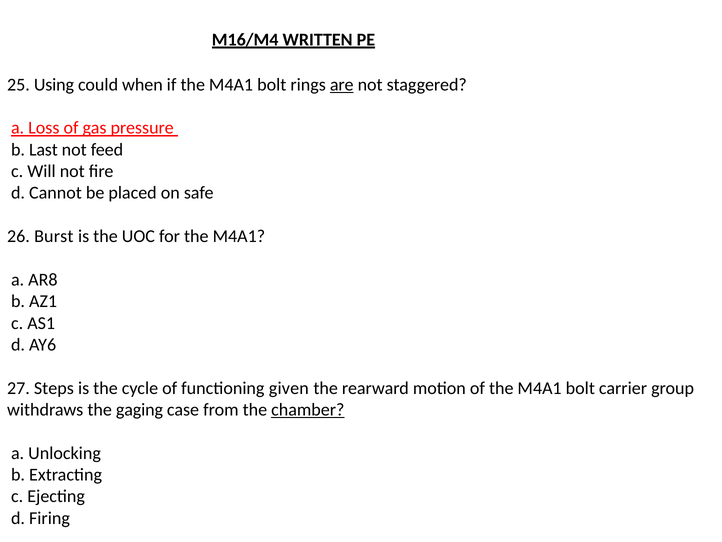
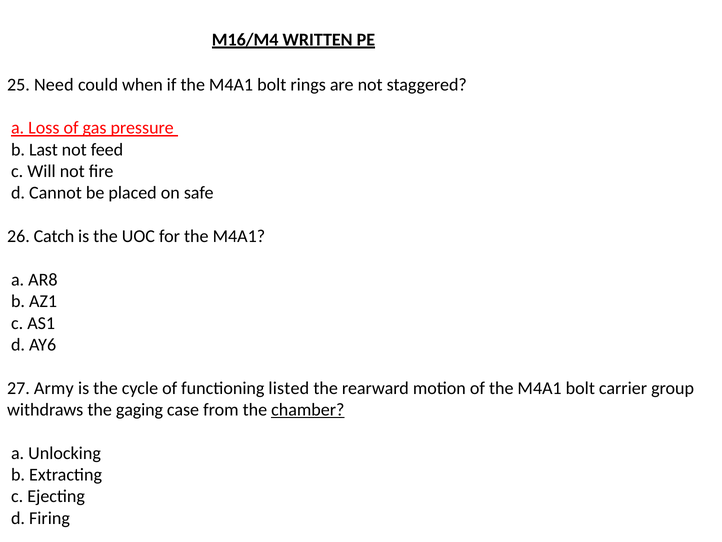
Using: Using -> Need (54, 85)
are underline: present -> none (342, 85)
Burst: Burst -> Catch (54, 236)
Steps: Steps -> Army (54, 388)
given: given -> listed (289, 388)
